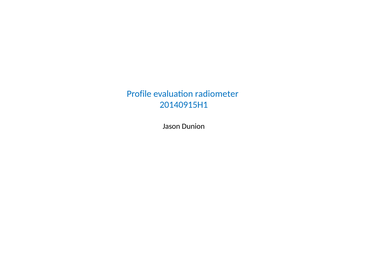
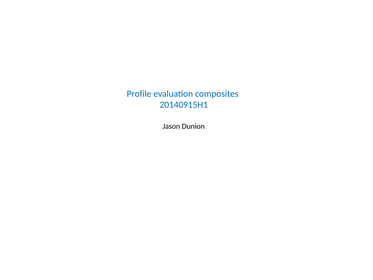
radiometer: radiometer -> composites (217, 94)
